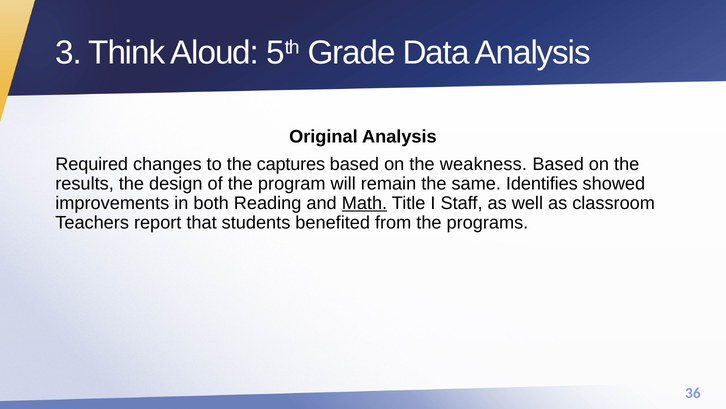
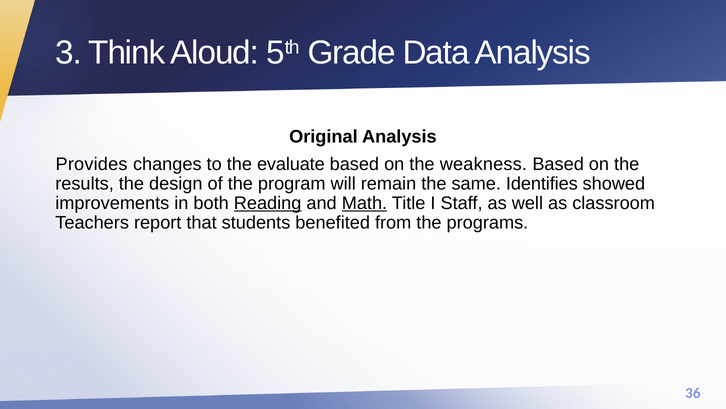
Required: Required -> Provides (92, 164)
captures: captures -> evaluate (291, 164)
Reading underline: none -> present (268, 203)
